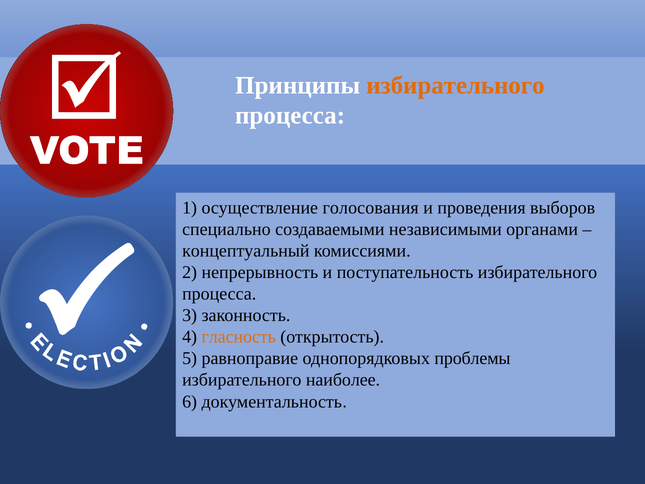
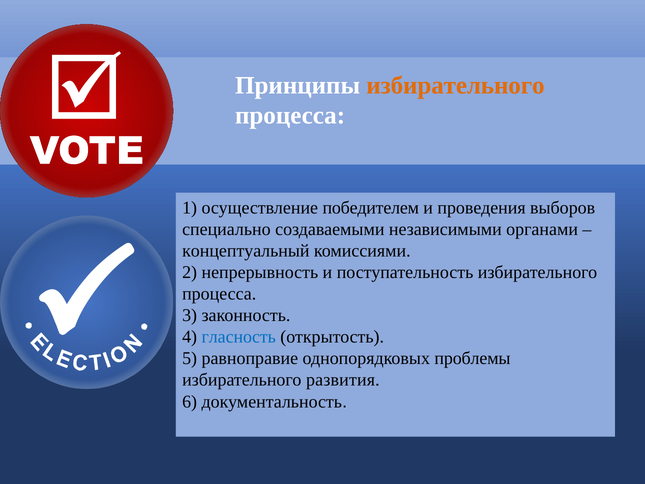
голосования: голосования -> победителем (371, 208)
гласность colour: orange -> blue (239, 337)
наиболее: наиболее -> развития (343, 380)
